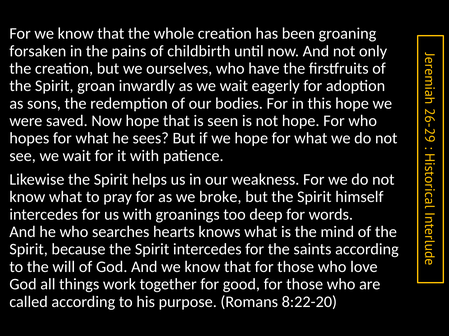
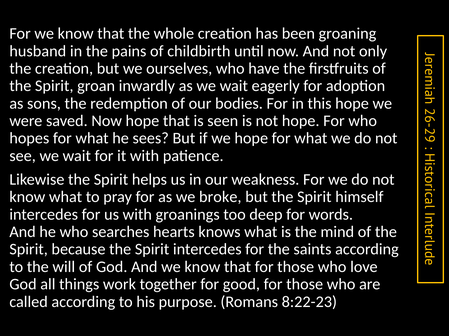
forsaken: forsaken -> husband (38, 51)
8:22-20: 8:22-20 -> 8:22-23 (309, 302)
